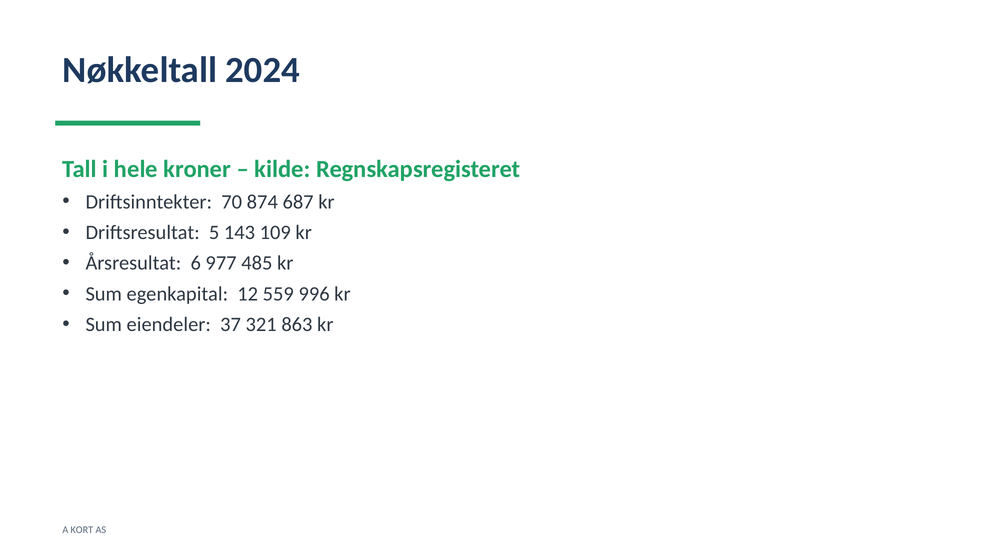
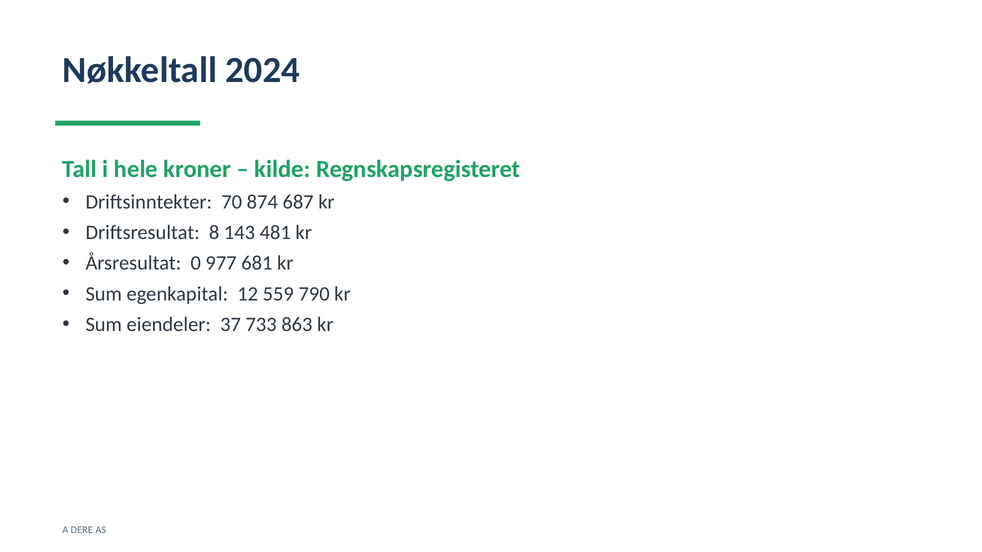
5: 5 -> 8 (214, 233)
109: 109 -> 481 (275, 233)
6: 6 -> 0 (196, 263)
485: 485 -> 681 (257, 263)
996: 996 -> 790 (314, 294)
321: 321 -> 733 (261, 325)
KORT: KORT -> DERE (82, 530)
